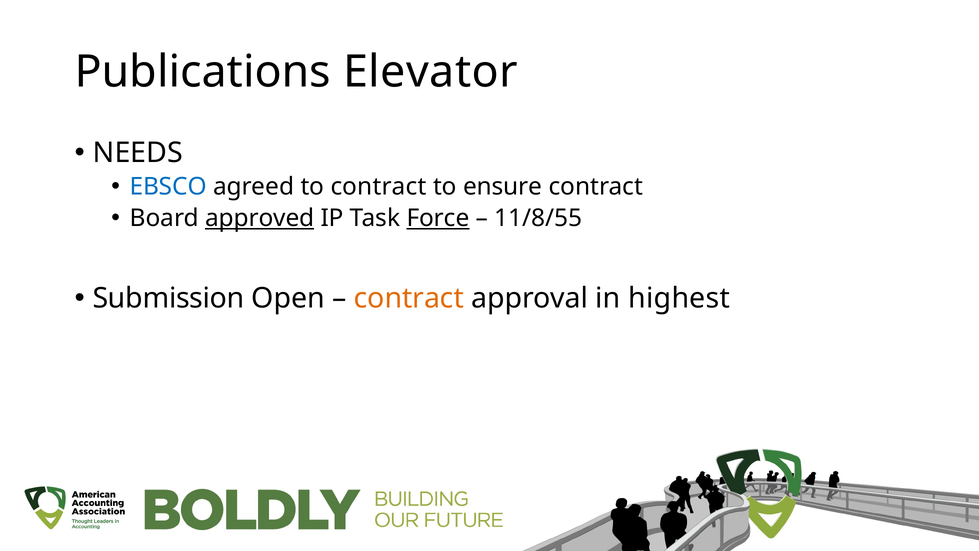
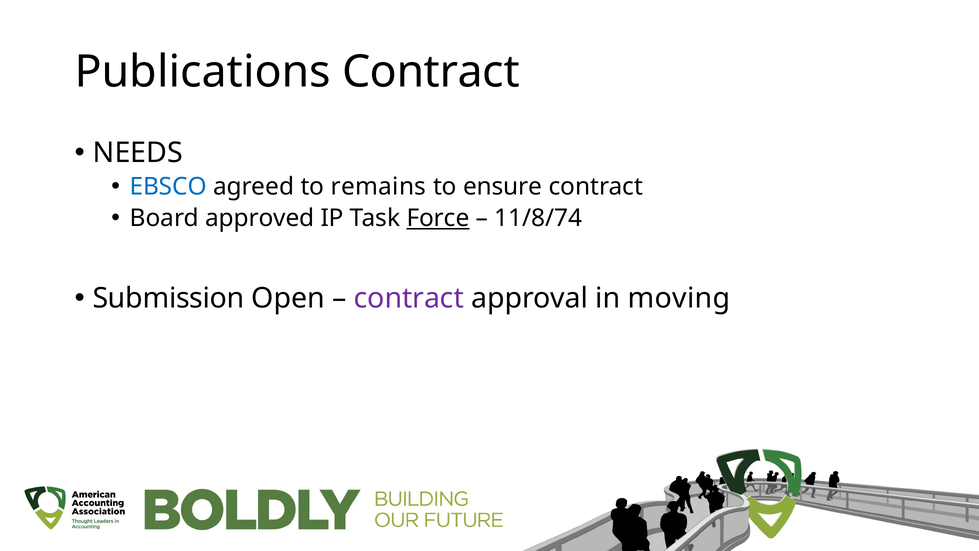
Publications Elevator: Elevator -> Contract (431, 72)
to contract: contract -> remains (379, 187)
approved underline: present -> none (260, 218)
11/8/55: 11/8/55 -> 11/8/74 (538, 218)
contract colour: orange -> purple (409, 298)
highest: highest -> moving (679, 298)
